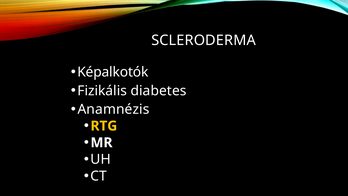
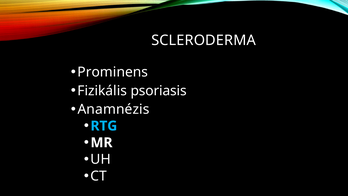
Képalkotók: Képalkotók -> Prominens (113, 72)
diabetes: diabetes -> psoriasis (159, 91)
RTG colour: yellow -> light blue (104, 126)
